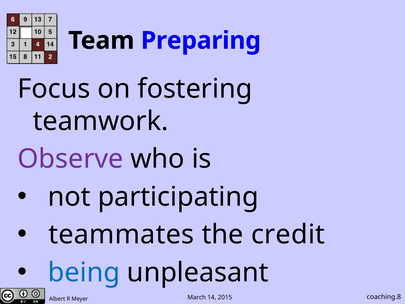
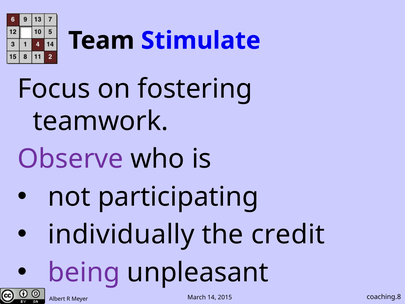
Preparing: Preparing -> Stimulate (201, 41)
teammates: teammates -> individually (121, 235)
being colour: blue -> purple (84, 272)
